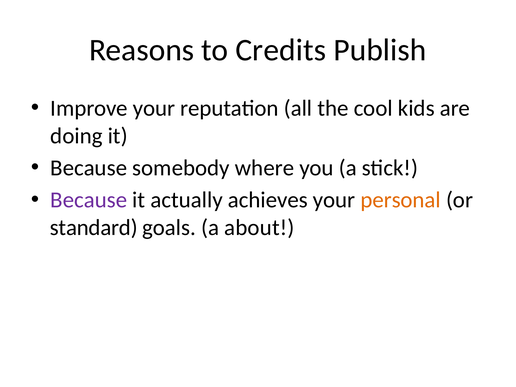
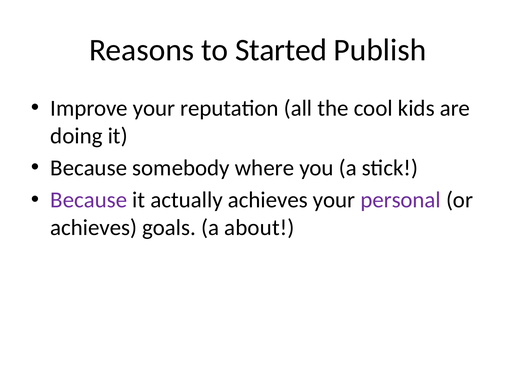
Credits: Credits -> Started (281, 50)
personal colour: orange -> purple (401, 200)
standard: standard -> achieves (94, 228)
